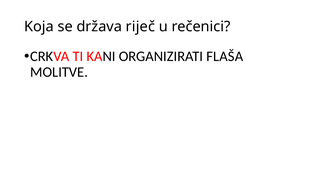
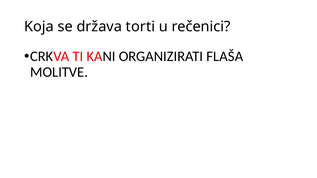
riječ: riječ -> torti (140, 27)
